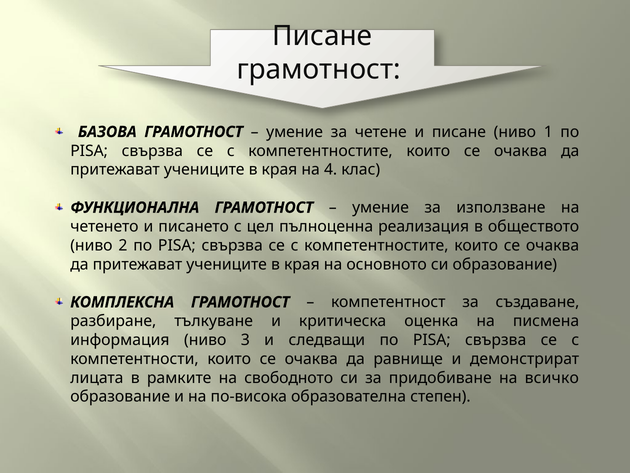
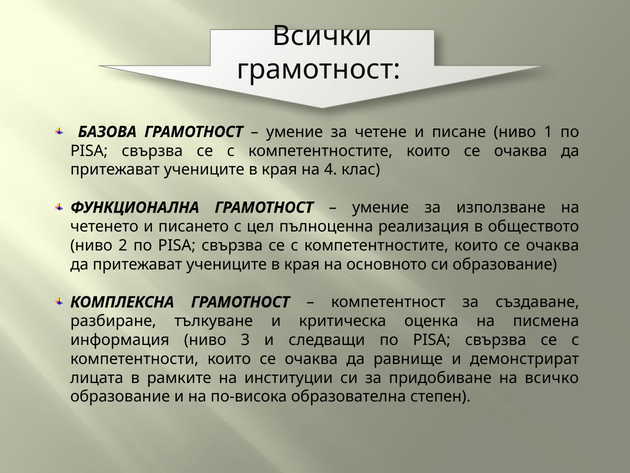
Писане: Писане -> Всички (322, 36)
свободното: свободното -> институции (289, 377)
